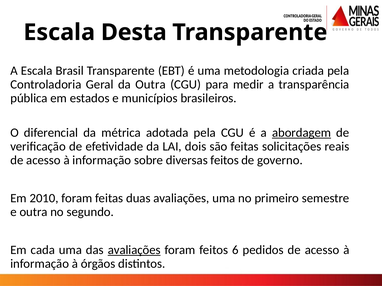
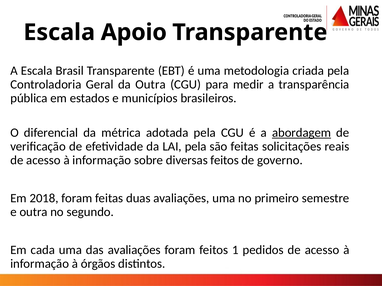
Desta: Desta -> Apoio (134, 32)
LAI dois: dois -> pela (196, 147)
2010: 2010 -> 2018 (44, 198)
avaliações underline: present -> none (134, 250)
6: 6 -> 1 (235, 250)
